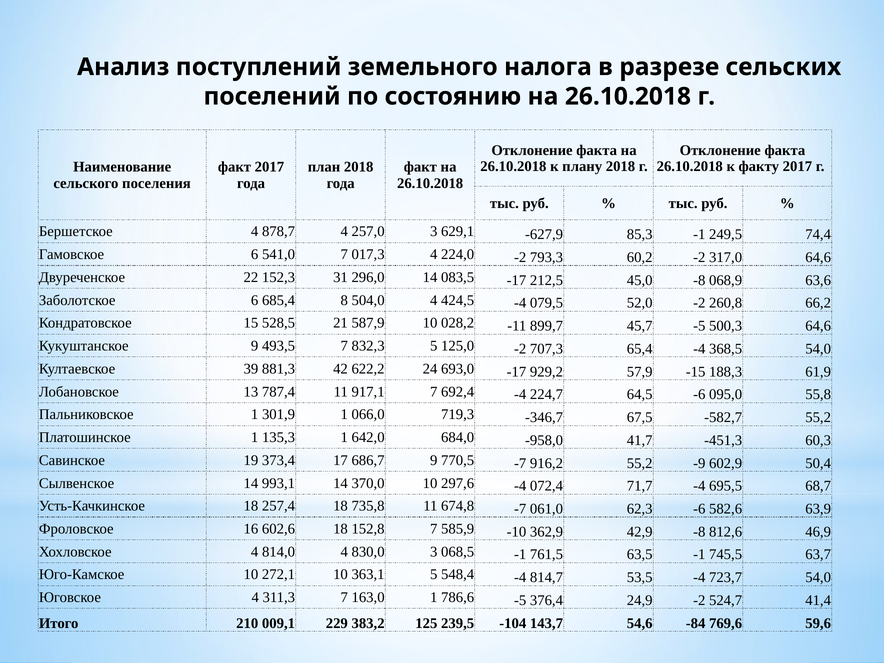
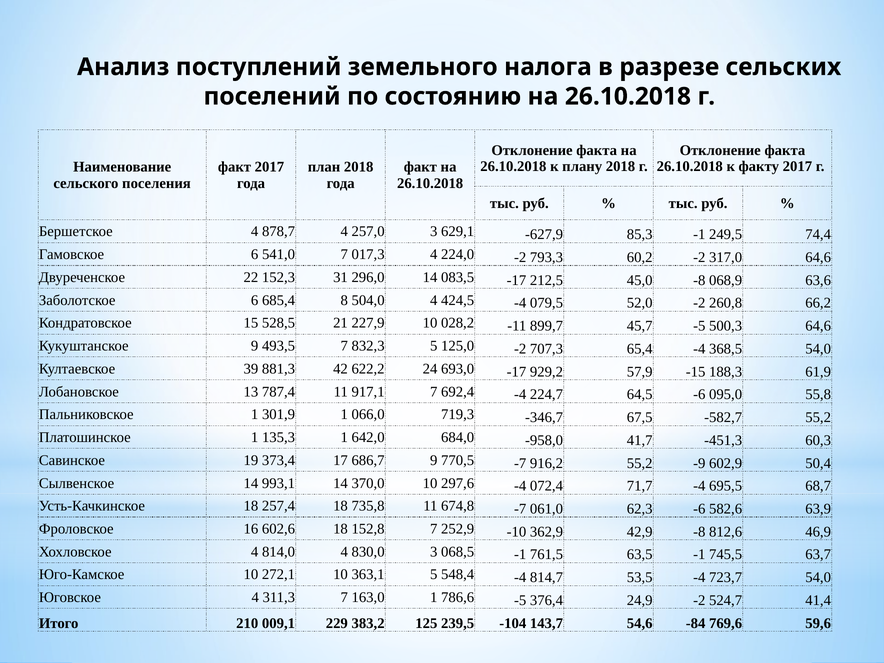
587,9: 587,9 -> 227,9 (368, 323)
585,9: 585,9 -> 252,9 (458, 529)
